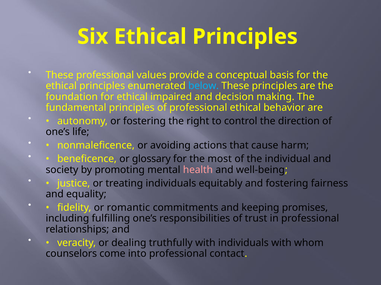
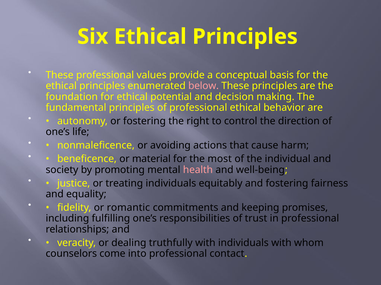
below colour: light blue -> pink (204, 86)
impaired: impaired -> potential (171, 97)
glossary: glossary -> material (151, 159)
